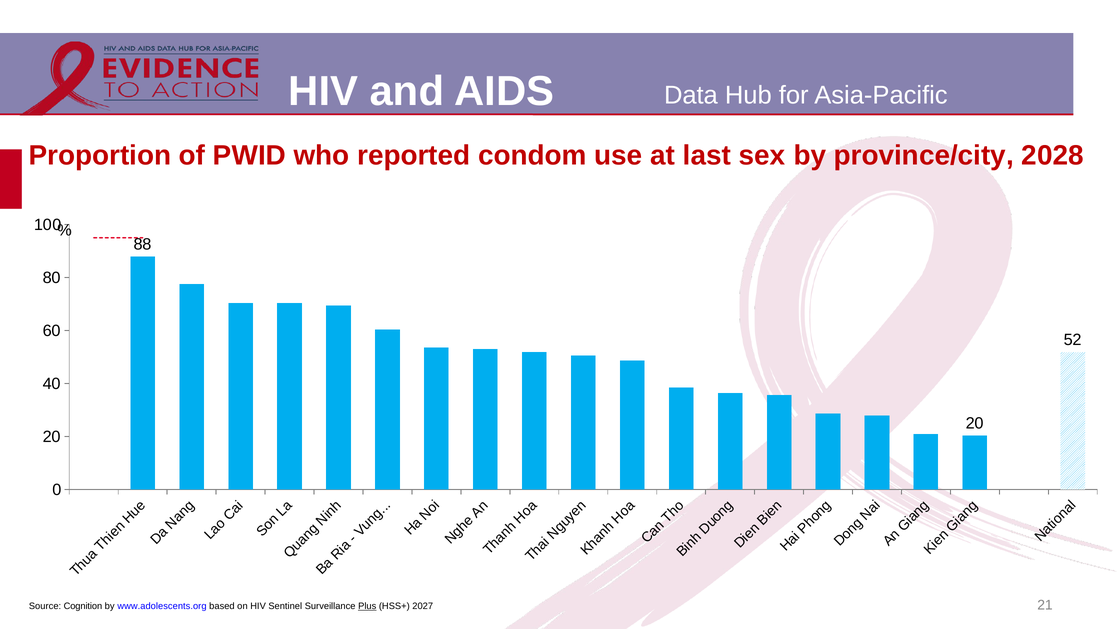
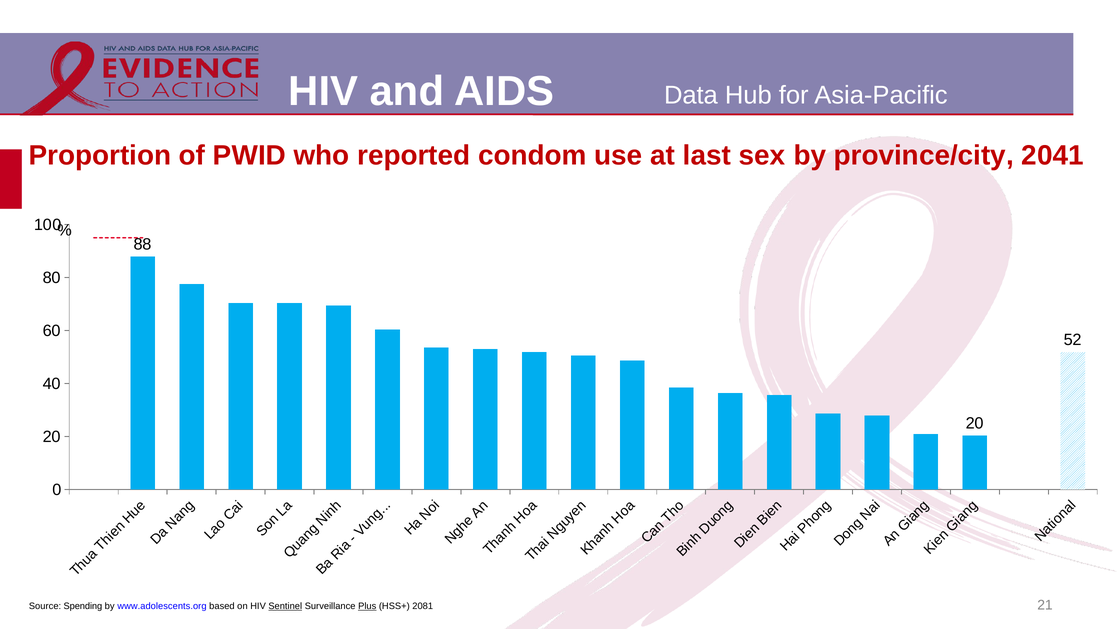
2028: 2028 -> 2041 (1053, 156)
Cognition: Cognition -> Spending (83, 606)
Sentinel underline: none -> present (285, 606)
2027: 2027 -> 2081 (423, 606)
